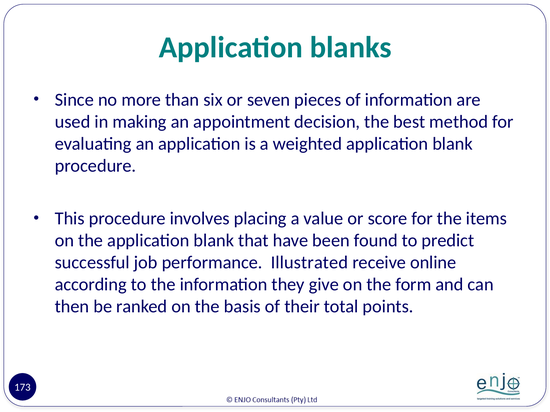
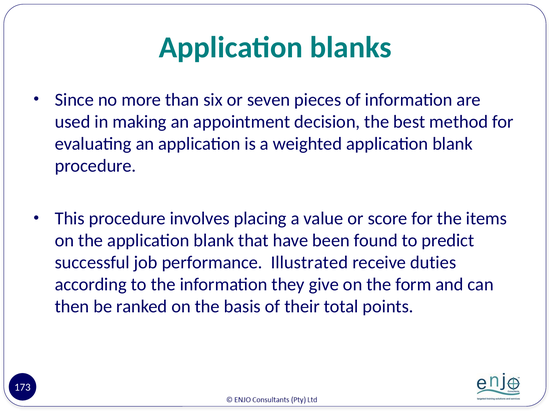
online: online -> duties (433, 263)
